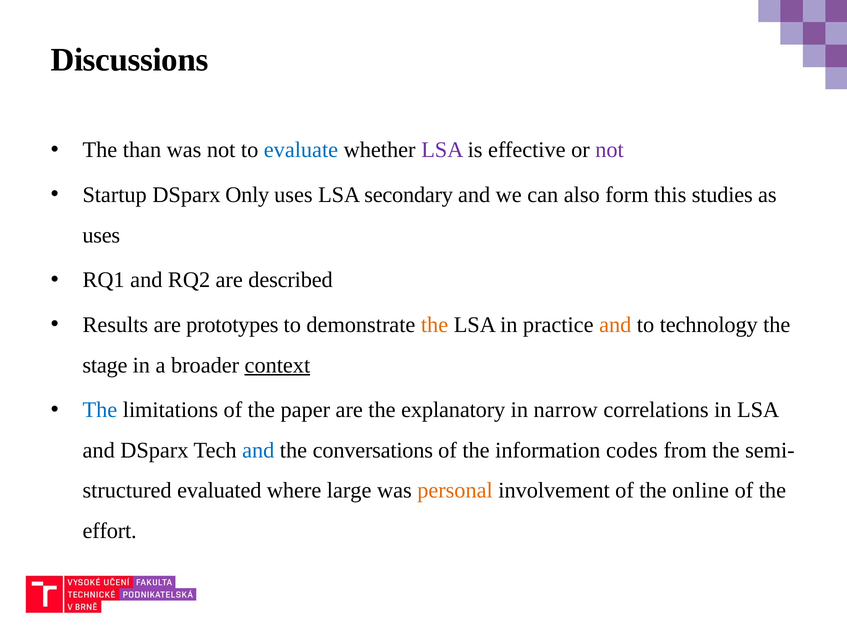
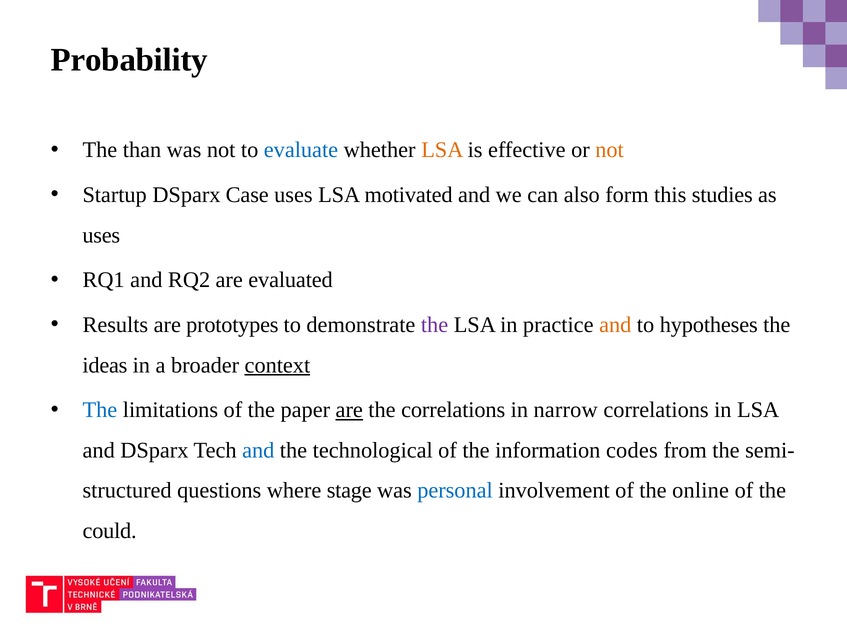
Discussions: Discussions -> Probability (129, 60)
LSA colour: purple -> orange (442, 150)
not colour: purple -> orange (610, 150)
Only: Only -> Case (247, 195)
secondary: secondary -> motivated (409, 195)
described: described -> evaluated (291, 280)
the colour: orange -> purple (435, 325)
technology: technology -> hypotheses (709, 325)
stage: stage -> ideas (105, 365)
are underline: none -> present (349, 410)
the explanatory: explanatory -> correlations (453, 410)
conversations: conversations -> technological (373, 450)
evaluated: evaluated -> questions (219, 491)
large: large -> stage (349, 491)
personal colour: orange -> blue (455, 491)
effort: effort -> could (110, 531)
